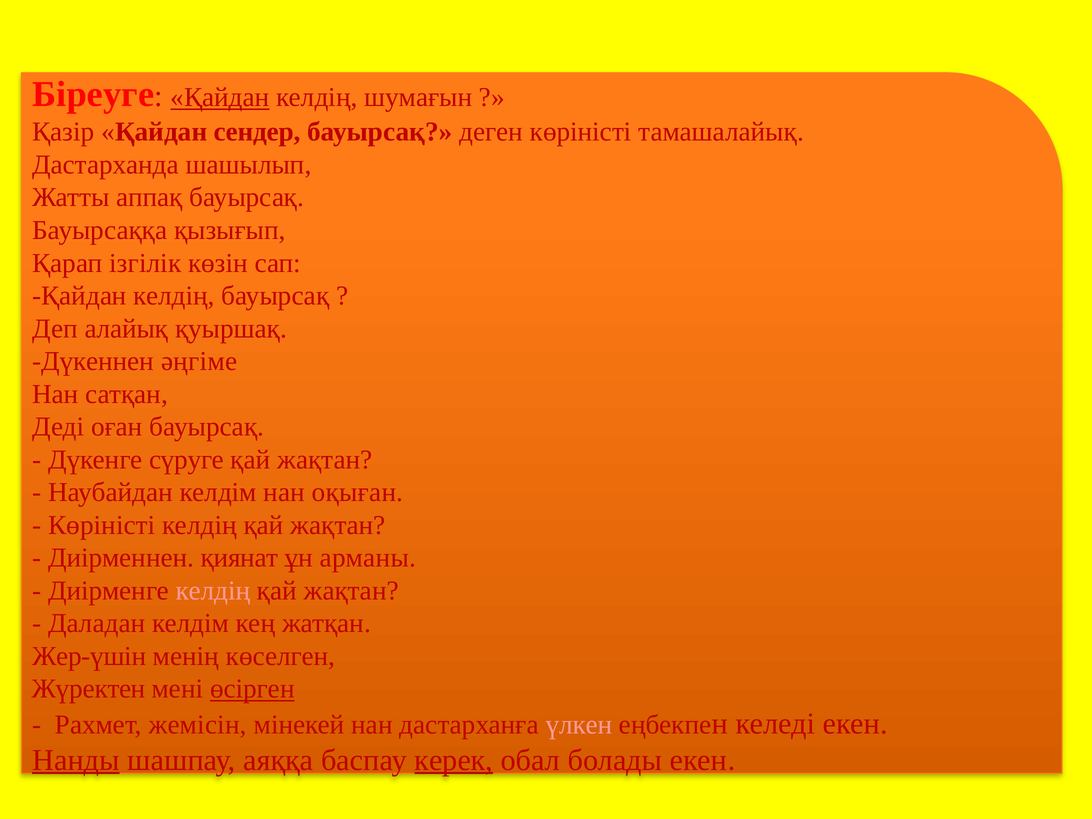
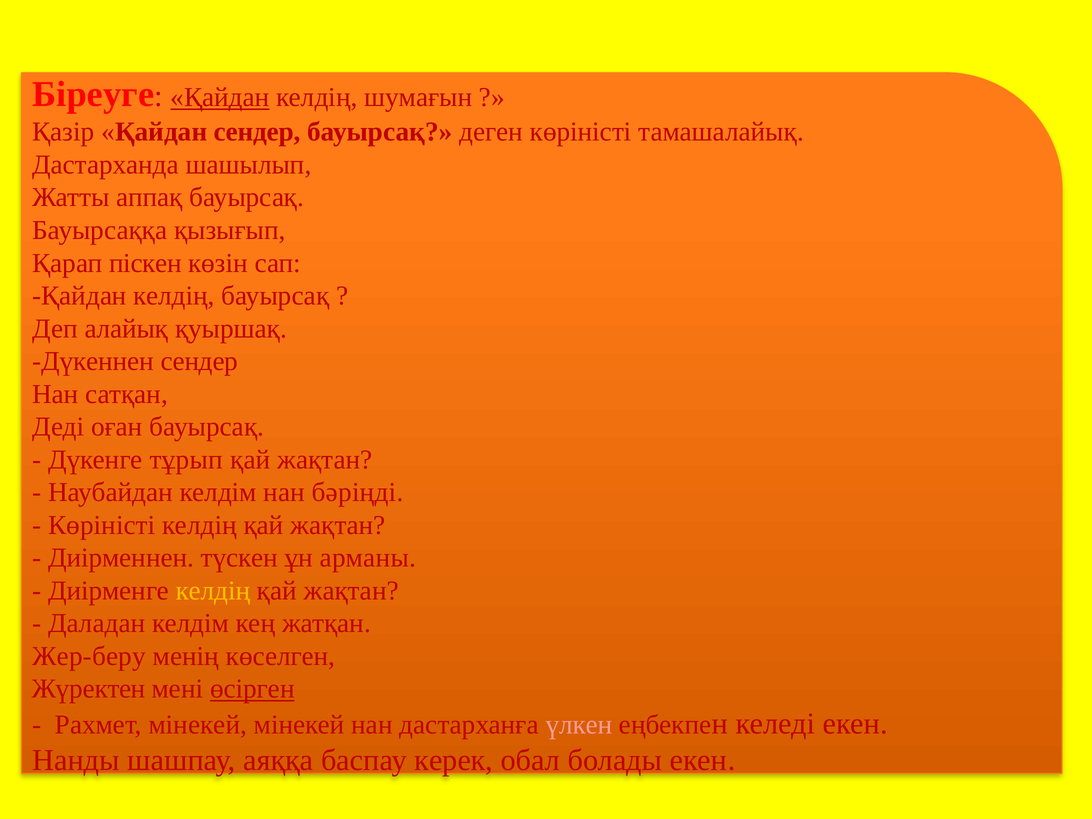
ізгілік: ізгілік -> піскен (145, 263)
Дүкеннен әңгіме: әңгіме -> сендер (199, 361)
сүруге: сүруге -> тұрып (186, 460)
оқыған: оқыған -> бәріңді (358, 492)
қиянат: қиянат -> түскен (239, 558)
келдің colour: pink -> yellow (213, 591)
Жер-үшін: Жер-үшін -> Жер-беру (89, 656)
Рахмет жемісін: жемісін -> мінекей (198, 725)
Нанды underline: present -> none (76, 760)
керек underline: present -> none (454, 760)
